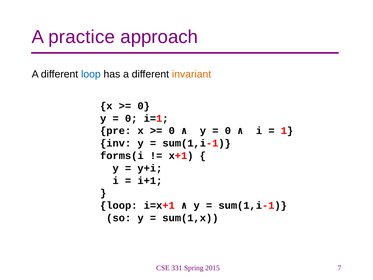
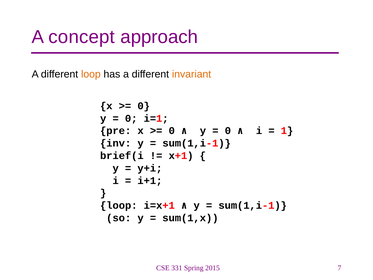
practice: practice -> concept (82, 37)
loop colour: blue -> orange (91, 74)
forms(i: forms(i -> brief(i (122, 156)
